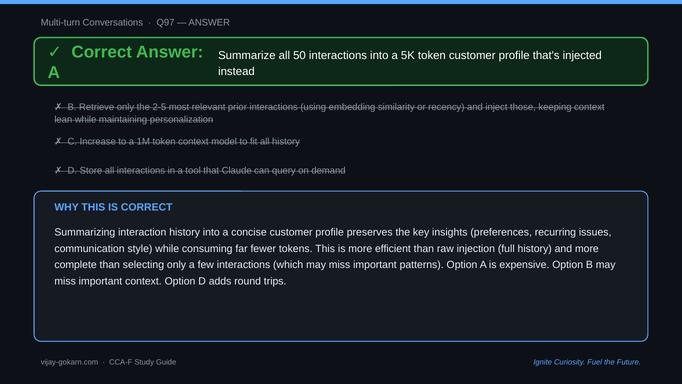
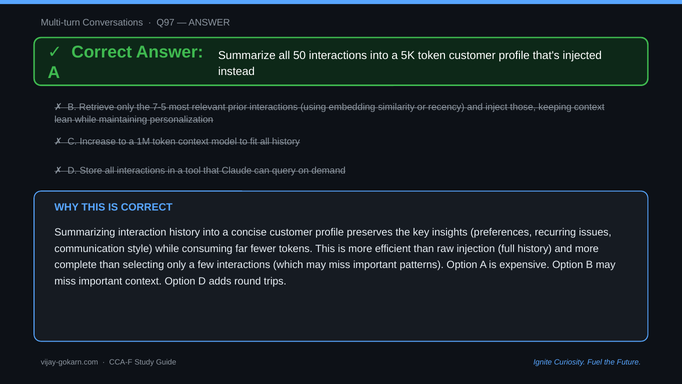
2-5: 2-5 -> 7-5 (159, 107)
